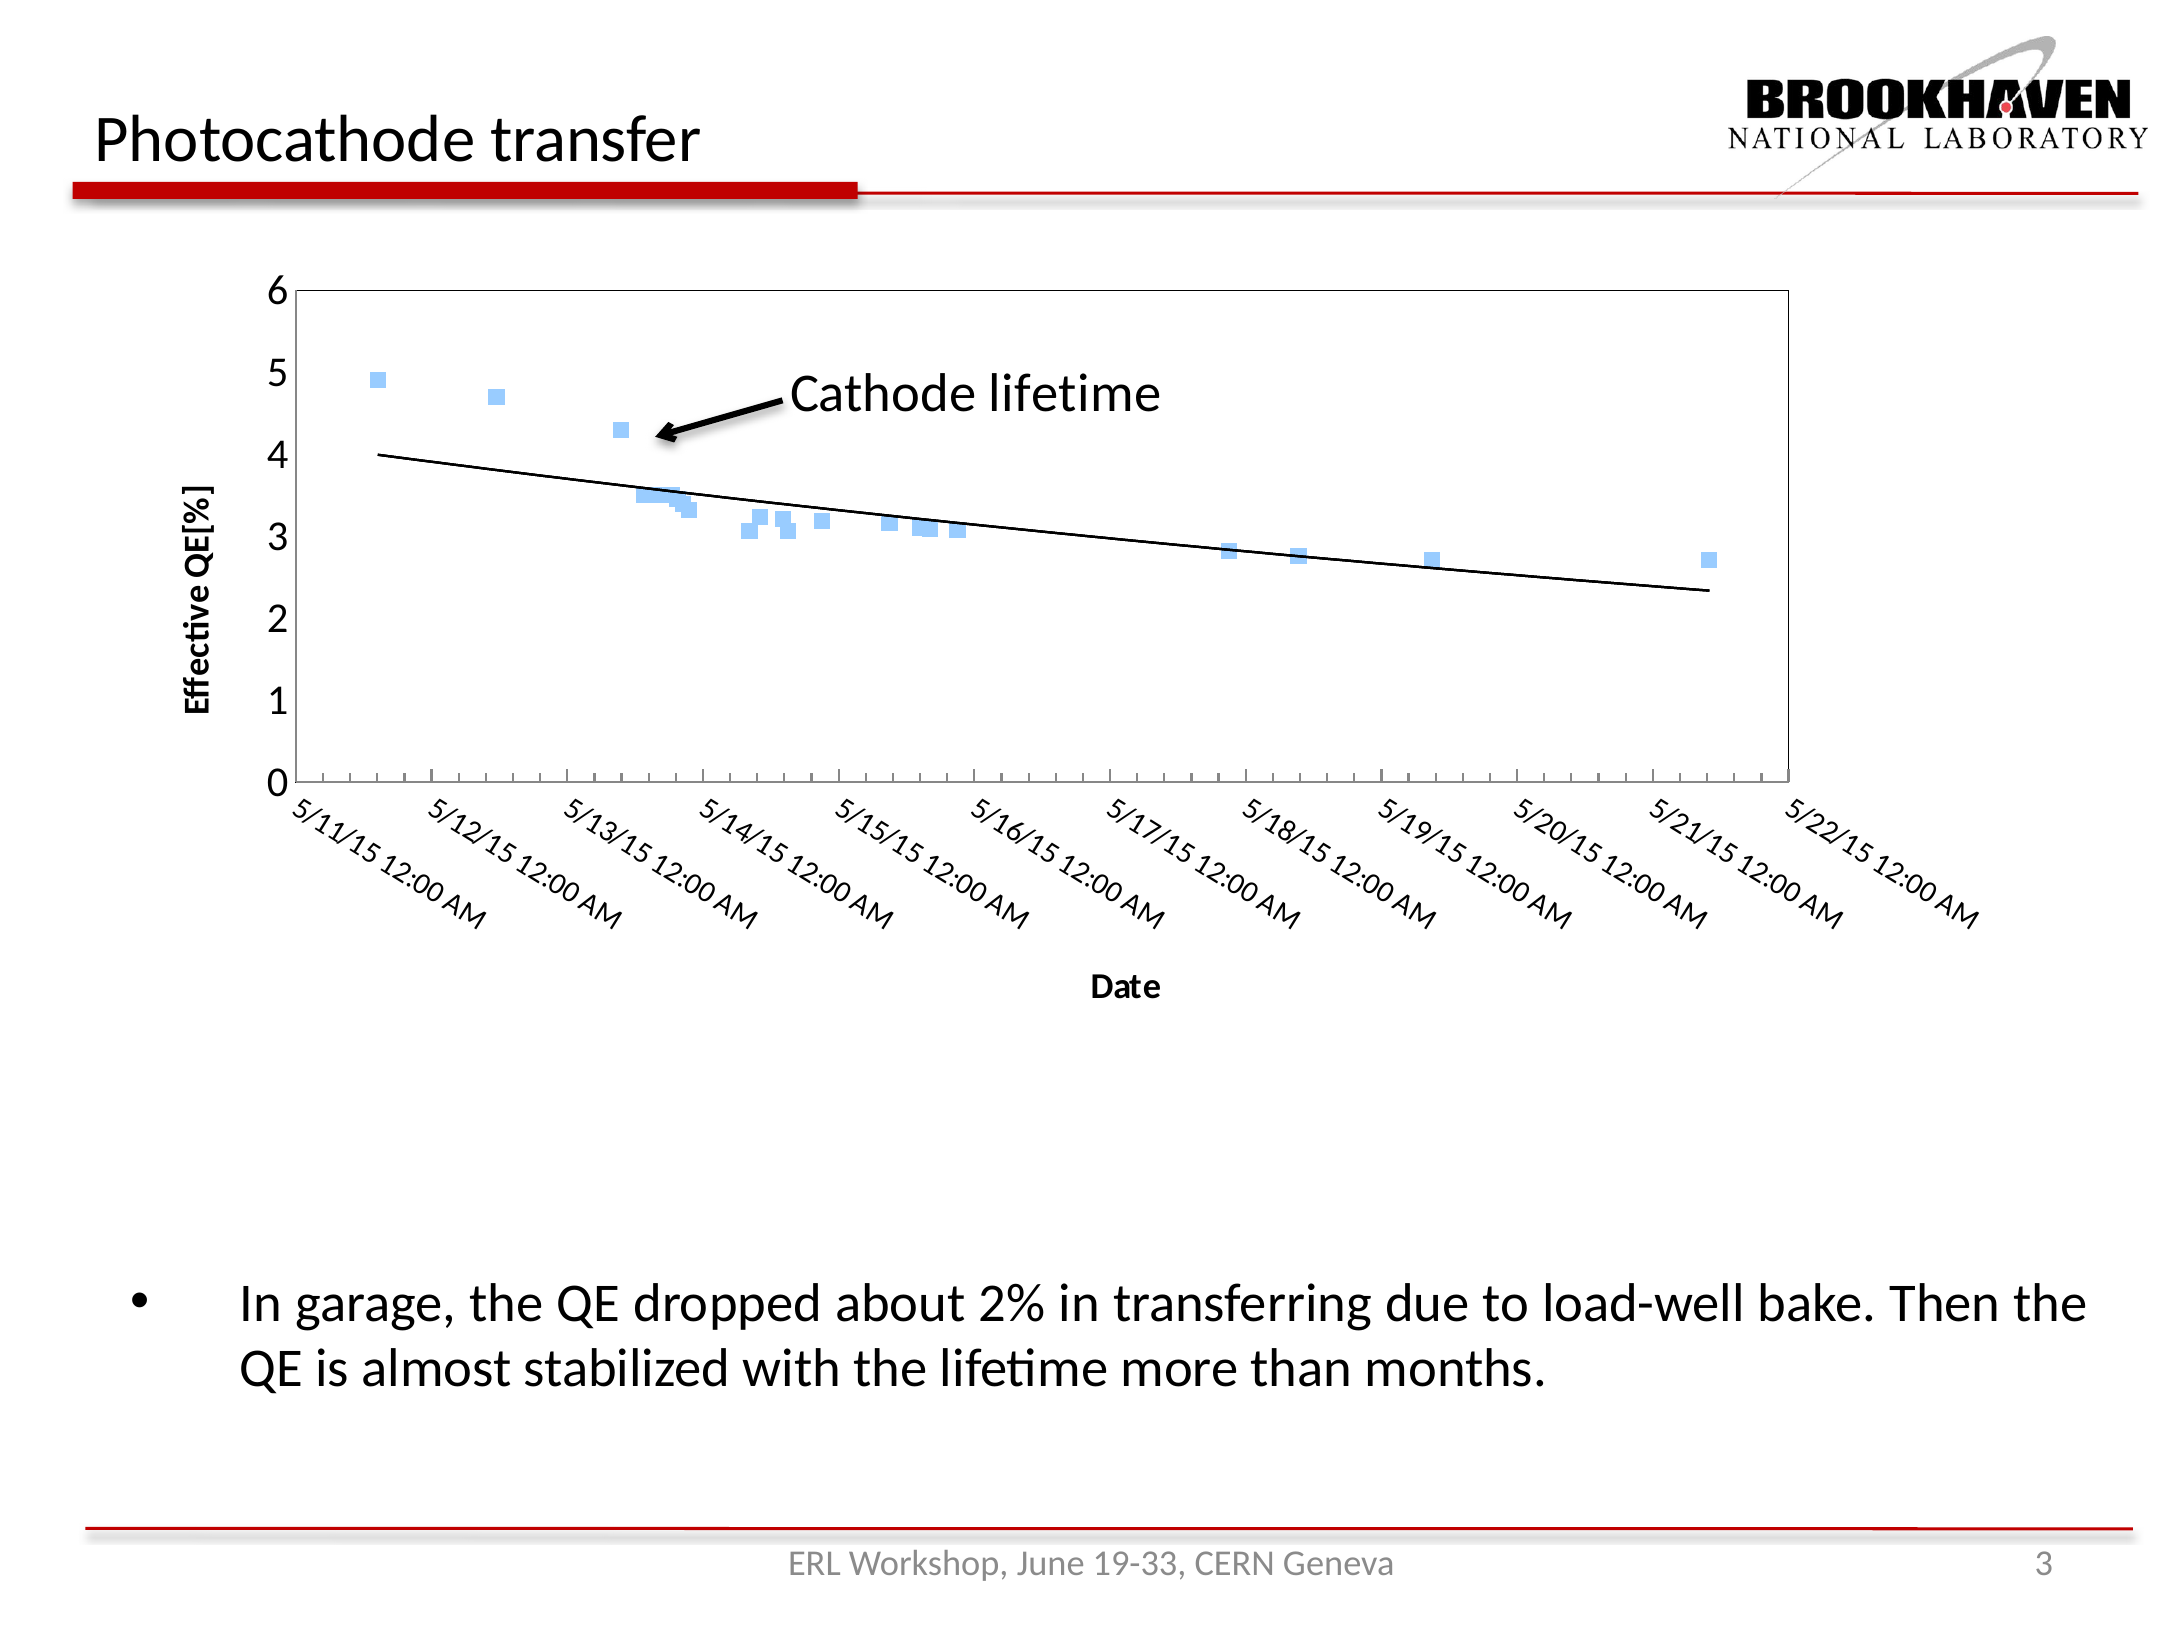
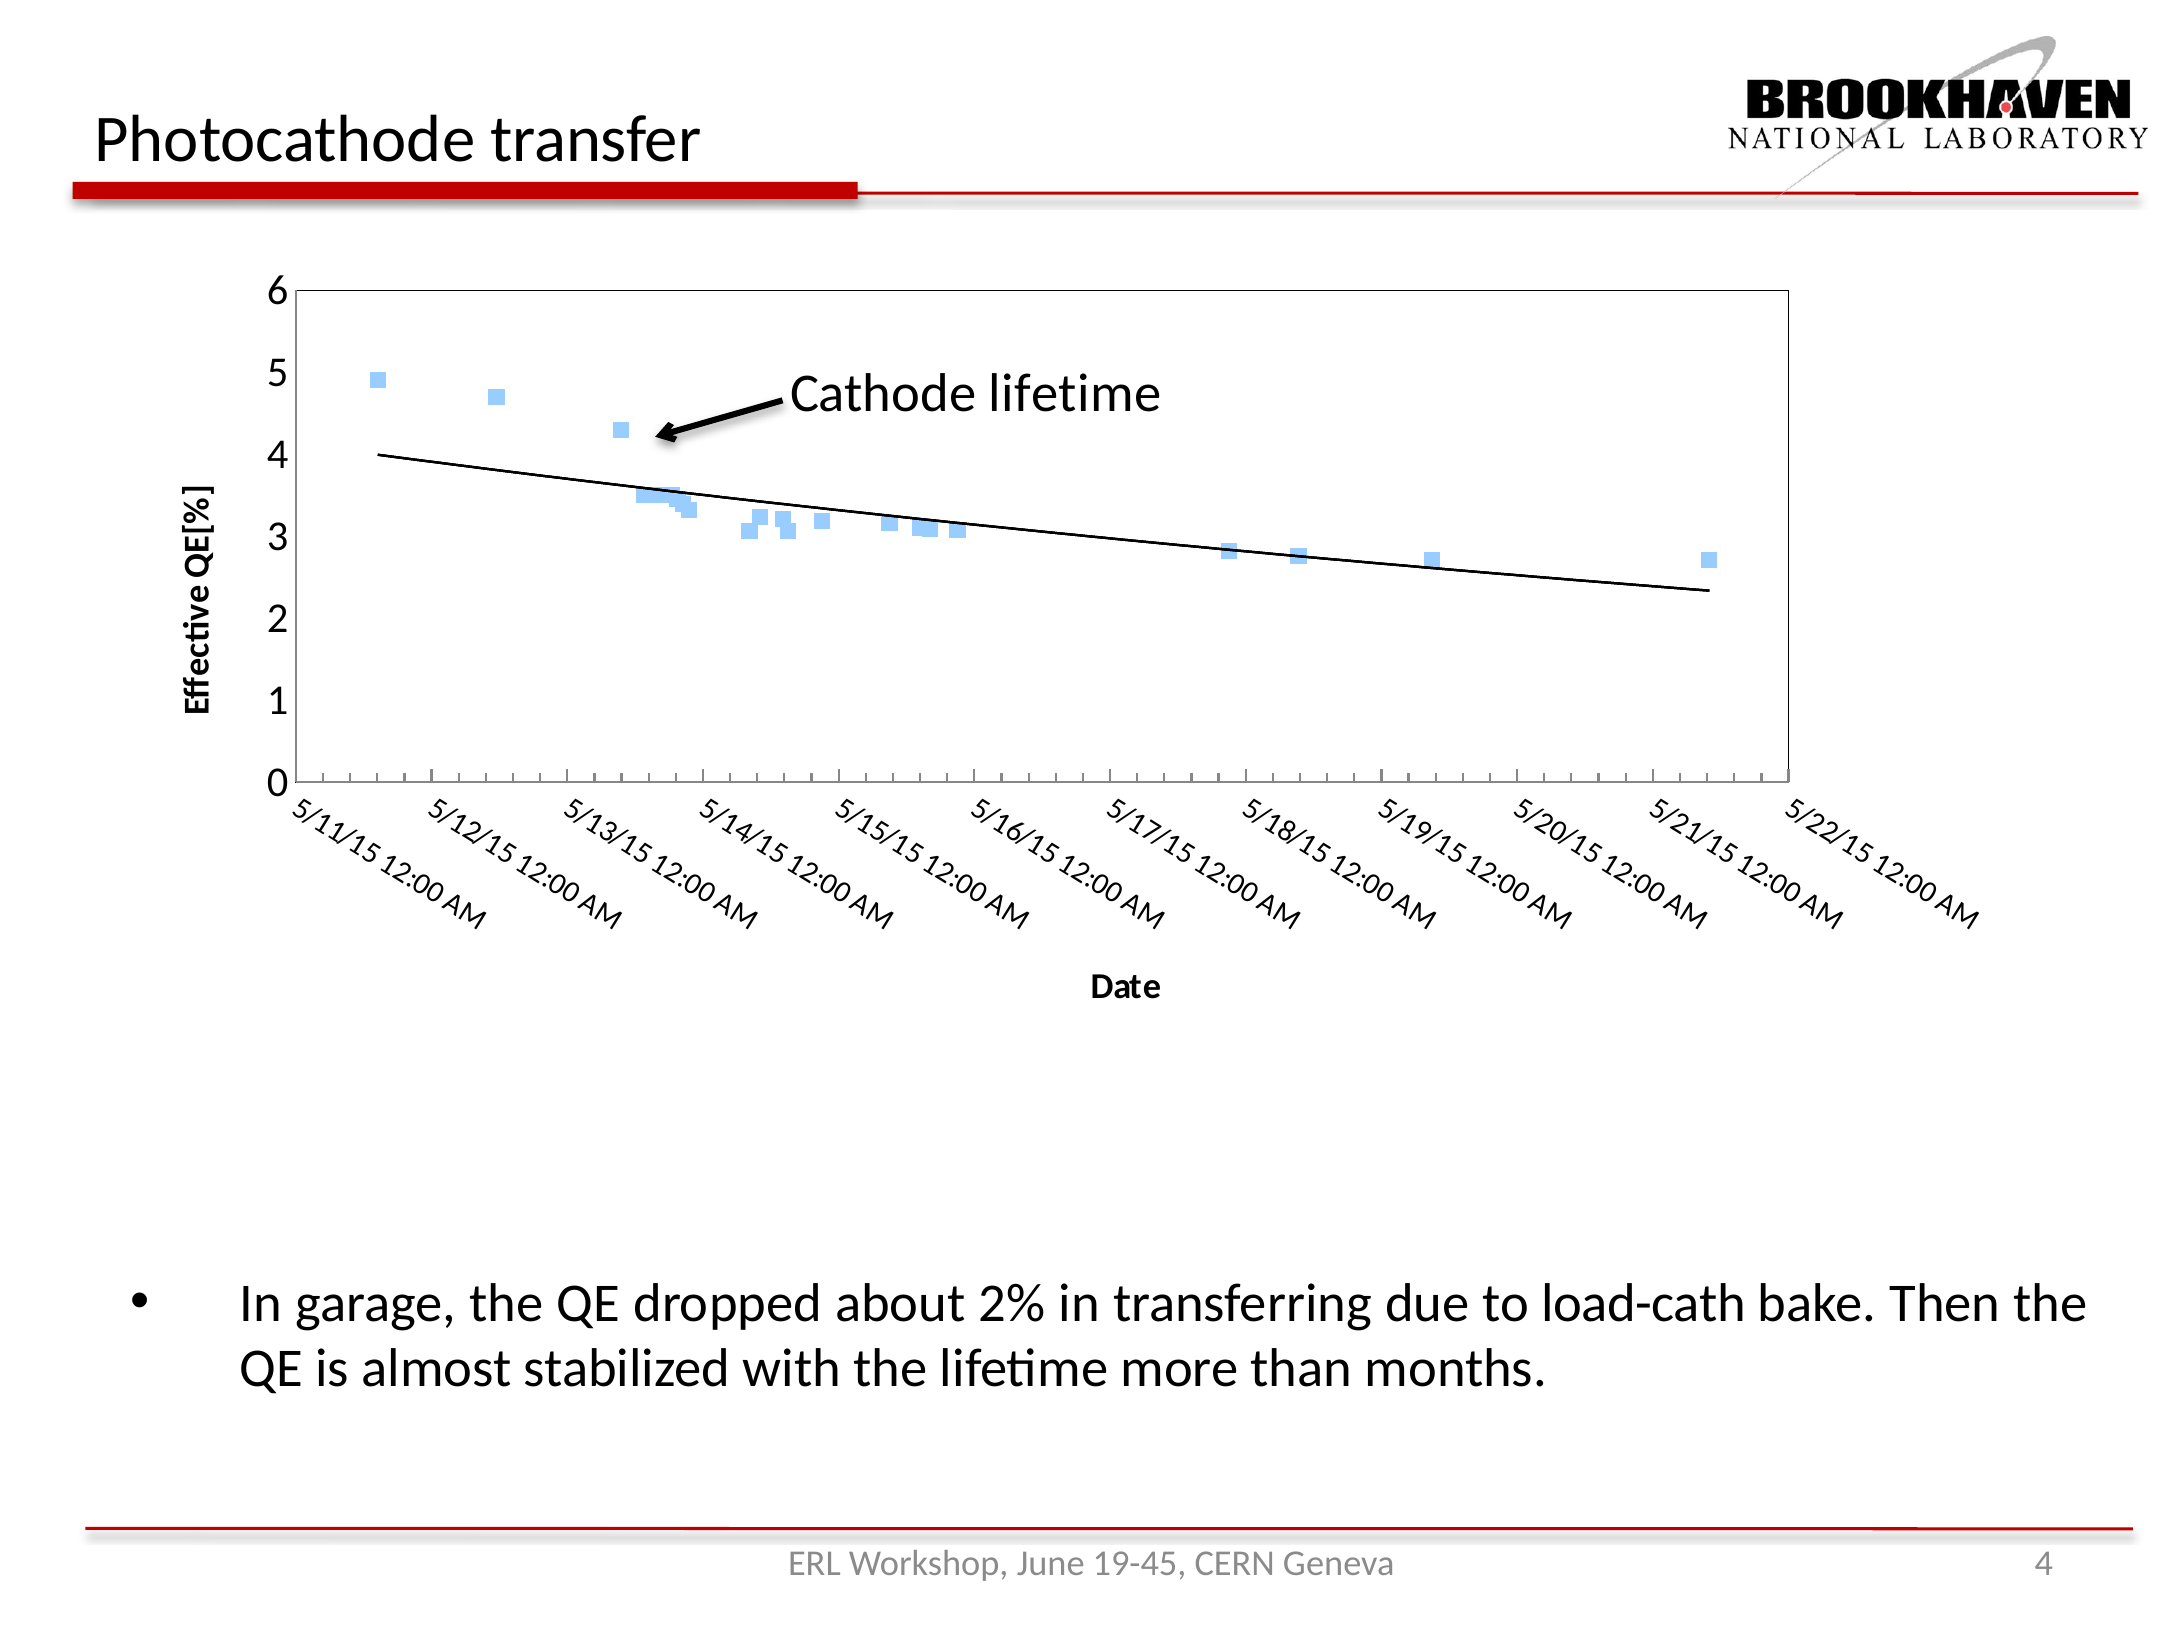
load-well: load-well -> load-cath (1644, 1303)
19-33: 19-33 -> 19-45 (1140, 1564)
Geneva 3: 3 -> 4 (2044, 1564)
